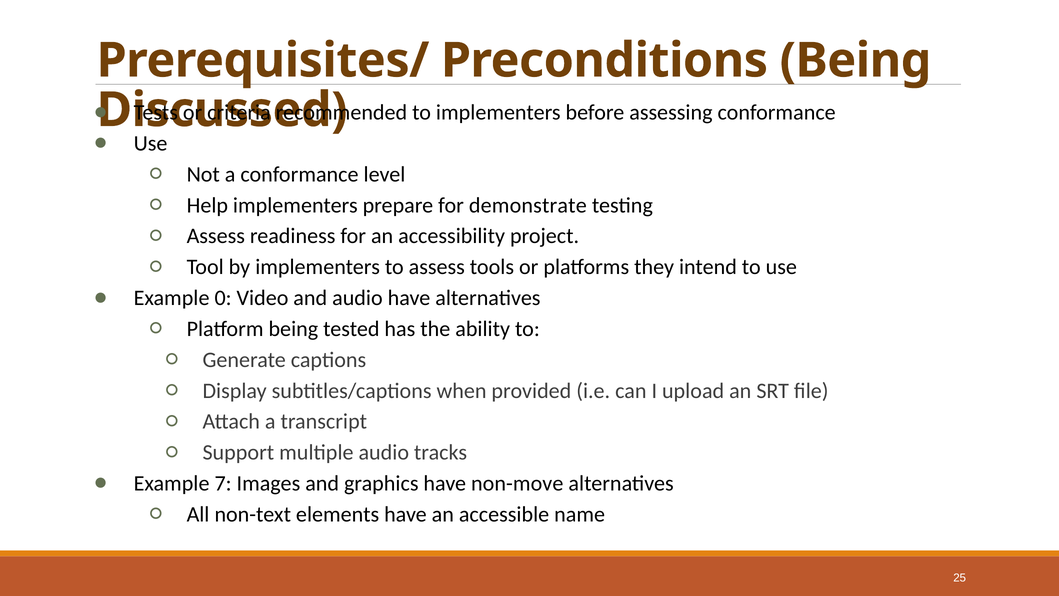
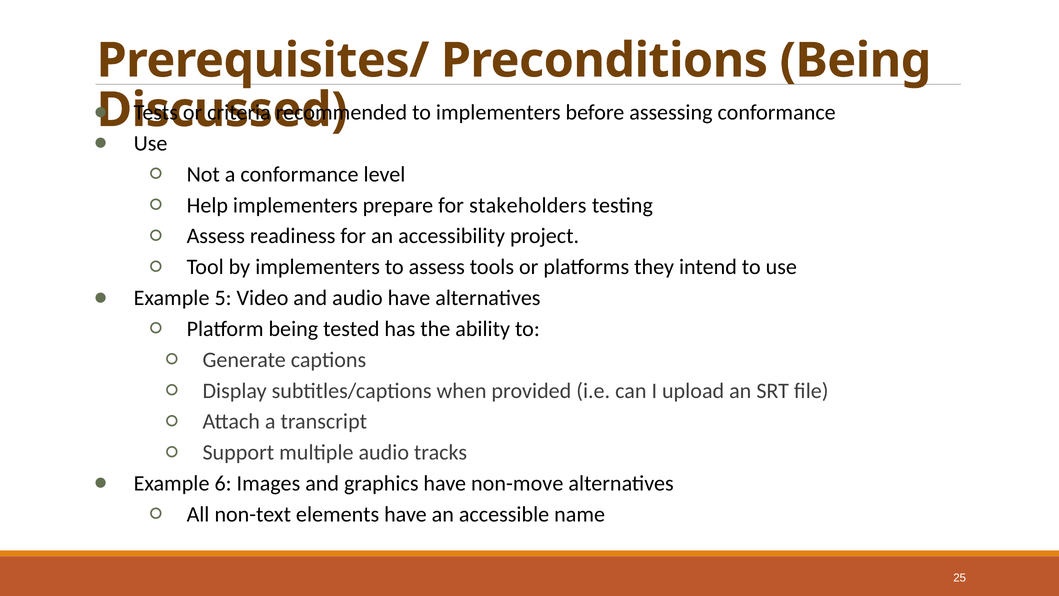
demonstrate: demonstrate -> stakeholders (528, 205)
0: 0 -> 5 (223, 298)
7: 7 -> 6 (223, 483)
